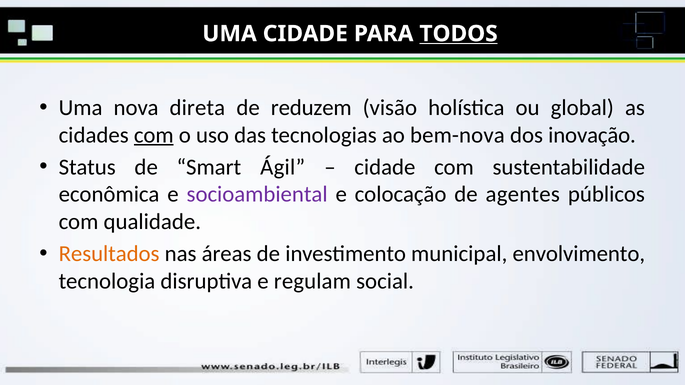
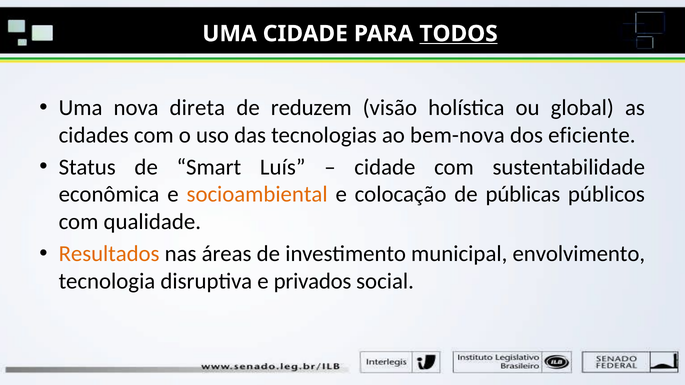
com underline: present -> none (154, 135)
inovação: inovação -> eficiente (592, 135)
Ágil: Ágil -> Luís (283, 167)
socioambiental colour: purple -> orange (257, 195)
agentes: agentes -> públicas (523, 195)
regulam: regulam -> privados (313, 281)
